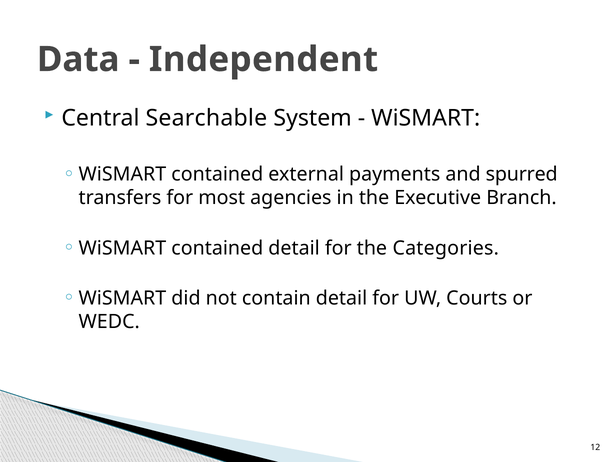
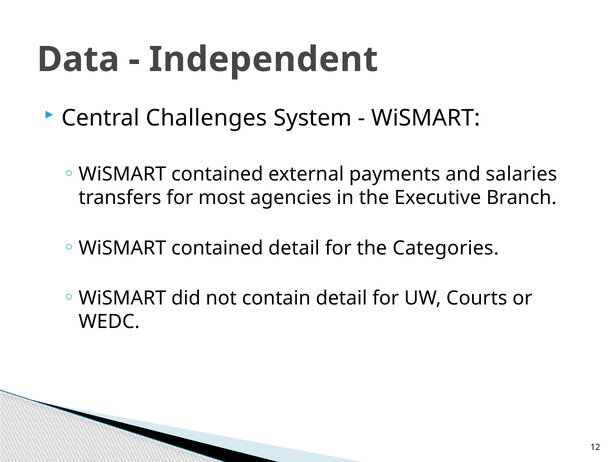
Searchable: Searchable -> Challenges (206, 118)
spurred: spurred -> salaries (521, 174)
